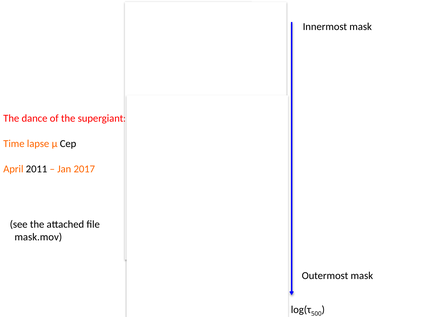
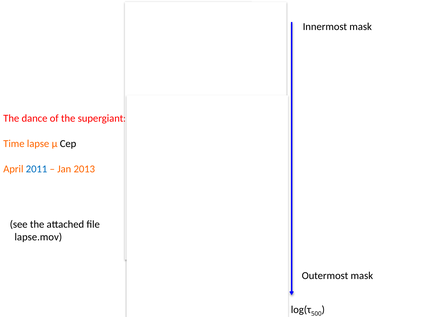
2011 colour: black -> blue (37, 169)
2017: 2017 -> 2013 (84, 169)
mask.mov: mask.mov -> lapse.mov (38, 237)
